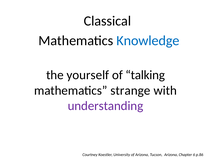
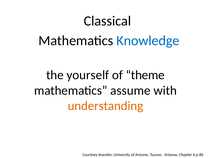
talking: talking -> theme (145, 75)
strange: strange -> assume (130, 91)
understanding colour: purple -> orange (105, 106)
